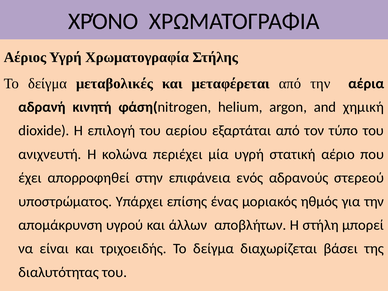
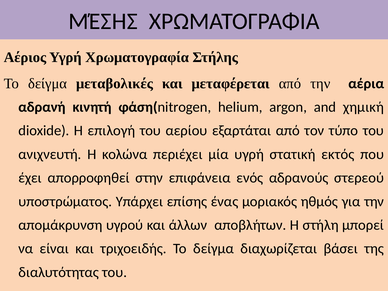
ΧΡΌΝΟ: ΧΡΌΝΟ -> ΜΈΣΗΣ (103, 21)
αέριο: αέριο -> εκτός (338, 154)
